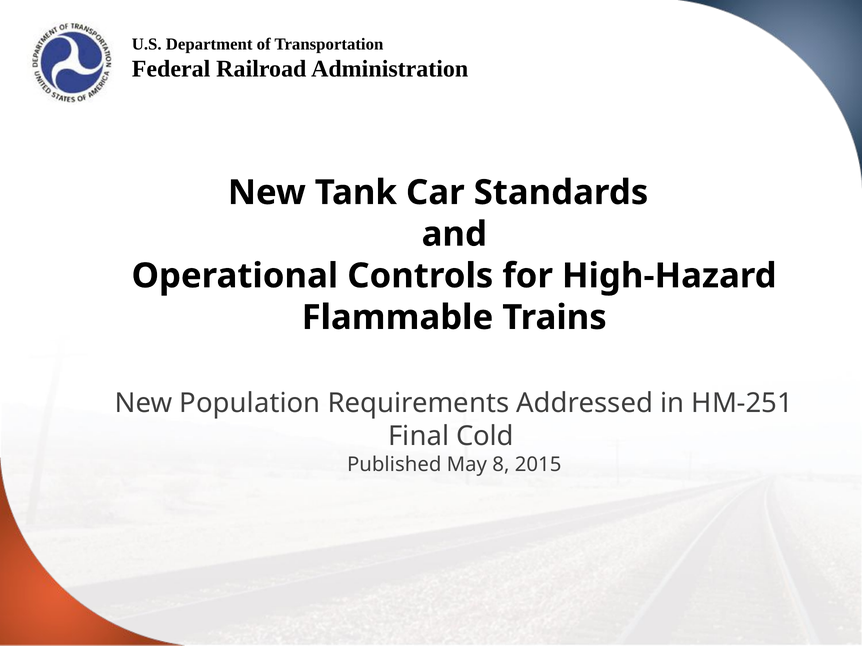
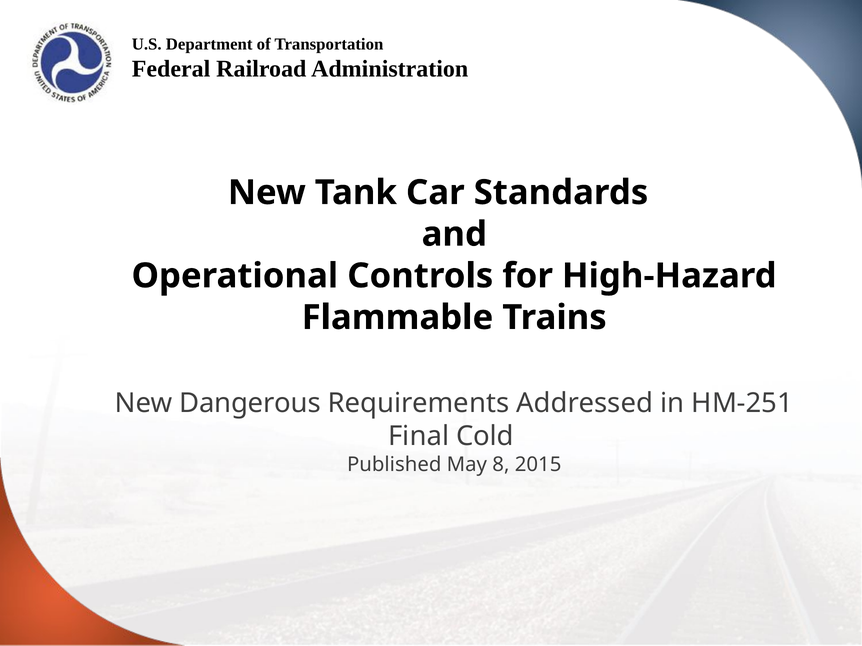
Population: Population -> Dangerous (250, 403)
